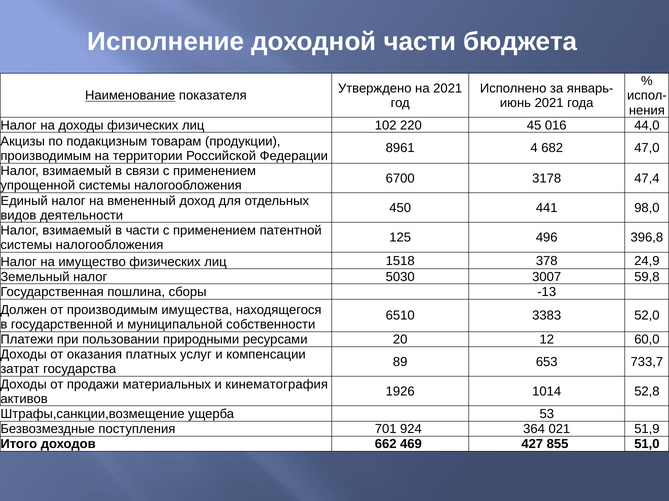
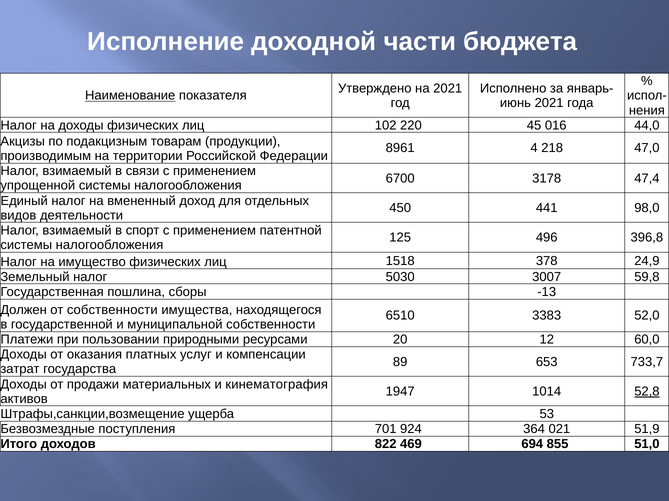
682: 682 -> 218 (552, 148)
в части: части -> спорт (143, 231)
от производимым: производимым -> собственности (112, 310)
1926: 1926 -> 1947 (400, 392)
52,8 underline: none -> present (647, 392)
662: 662 -> 822 (386, 445)
427: 427 -> 694 (532, 445)
